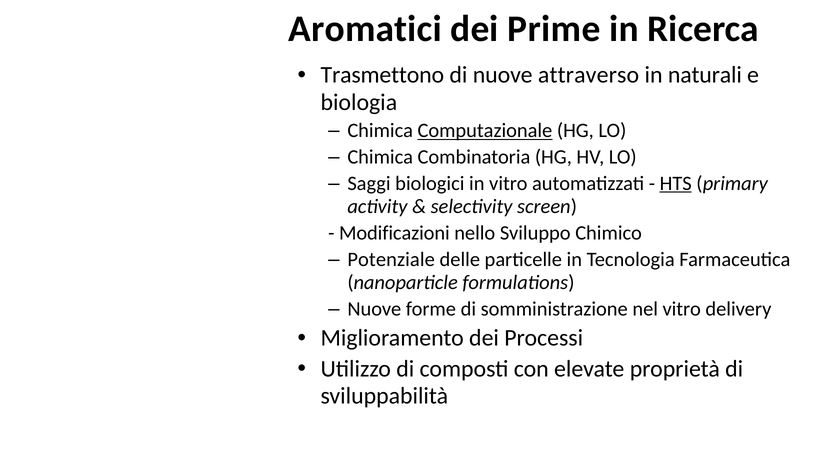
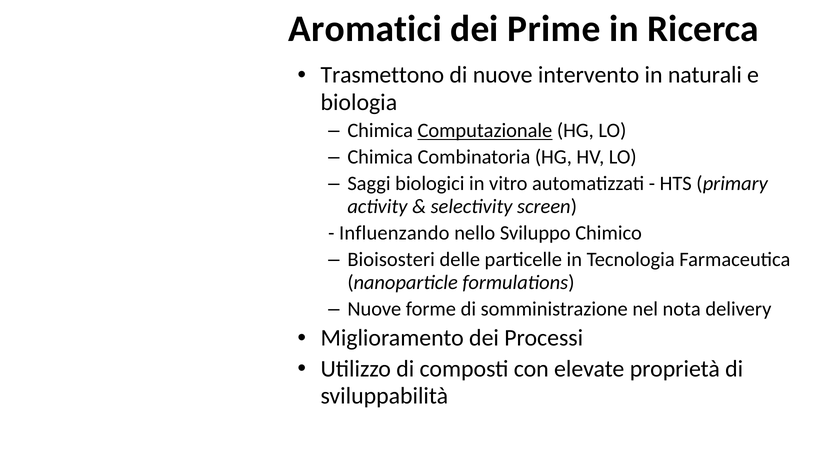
attraverso: attraverso -> intervento (589, 75)
HTS underline: present -> none (676, 183)
Modificazioni: Modificazioni -> Influenzando (394, 233)
Potenziale: Potenziale -> Bioisosteri (391, 259)
nel vitro: vitro -> nota (682, 309)
